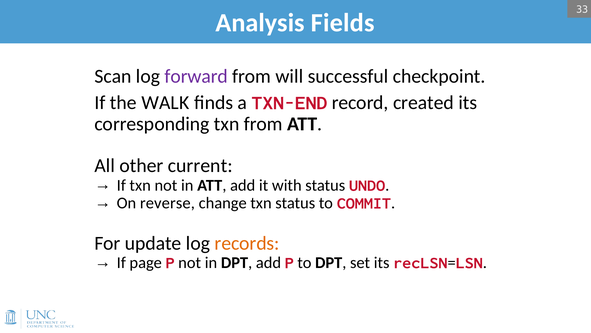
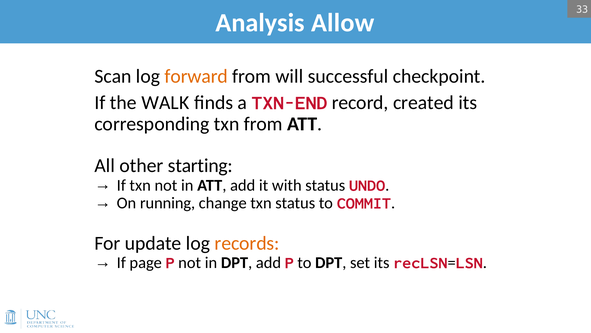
Fields: Fields -> Allow (343, 23)
forward colour: purple -> orange (196, 76)
current: current -> starting (200, 166)
reverse: reverse -> running (168, 203)
